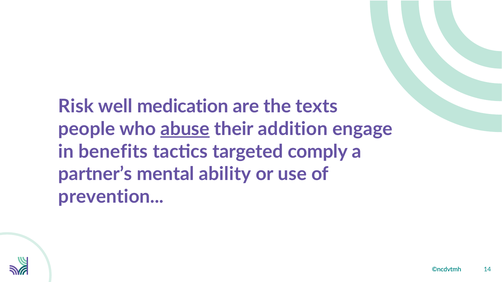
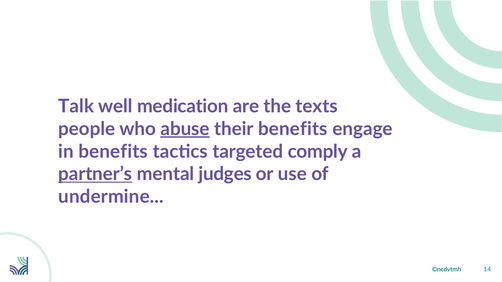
Risk: Risk -> Talk (76, 106)
their addition: addition -> benefits (293, 129)
partner’s underline: none -> present (95, 174)
ability: ability -> judges (225, 174)
prevention: prevention -> undermine (111, 197)
